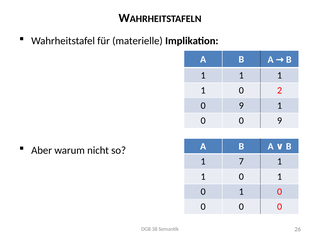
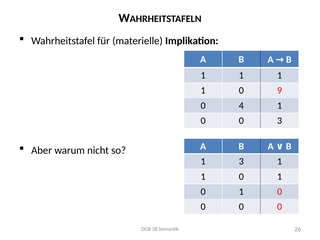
2: 2 -> 9 (280, 90)
9: 9 -> 4 (241, 106)
0 0 9: 9 -> 3 (280, 121)
1 7: 7 -> 3 (241, 161)
